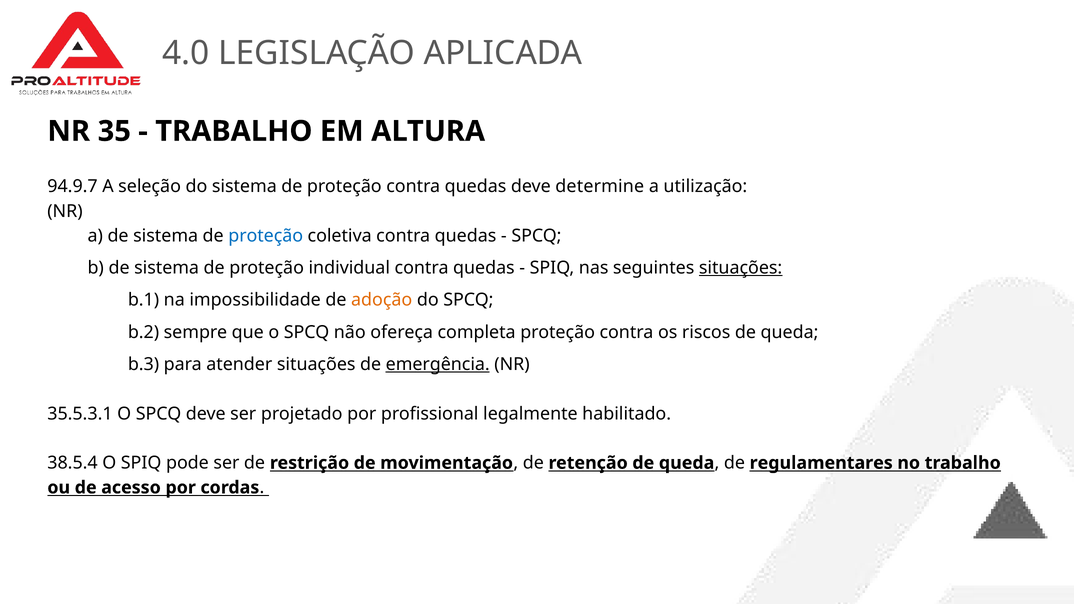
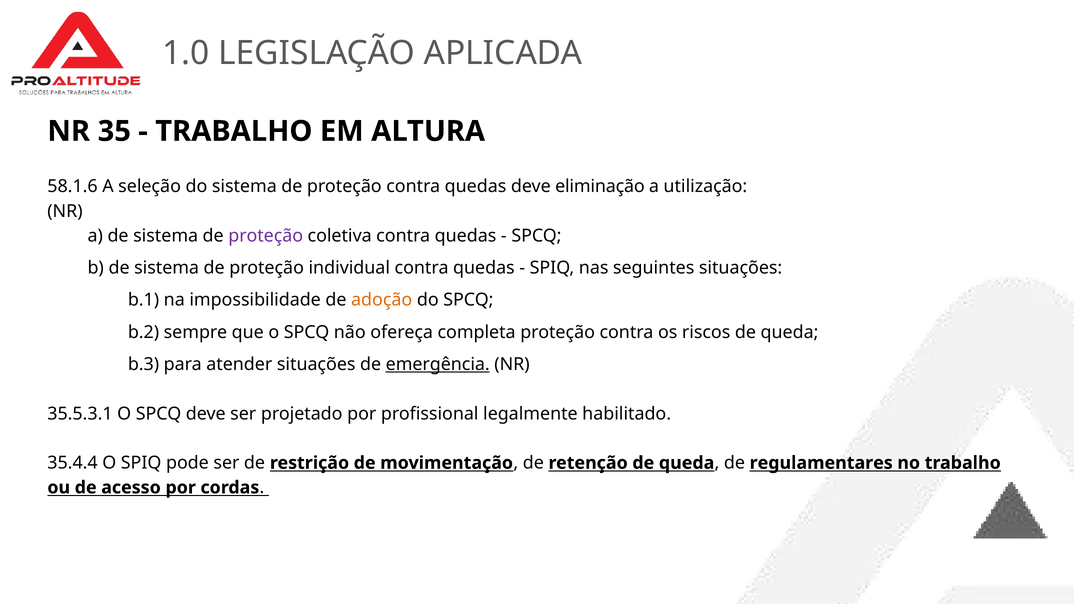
4.0: 4.0 -> 1.0 (186, 53)
94.9.7: 94.9.7 -> 58.1.6 (73, 187)
determine: determine -> eliminação (600, 187)
proteção colour: blue -> purple (266, 236)
situações underline: present -> none (741, 268)
38.5.4: 38.5.4 -> 35.4.4 (73, 463)
